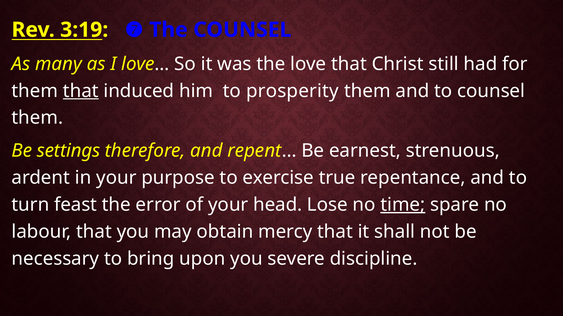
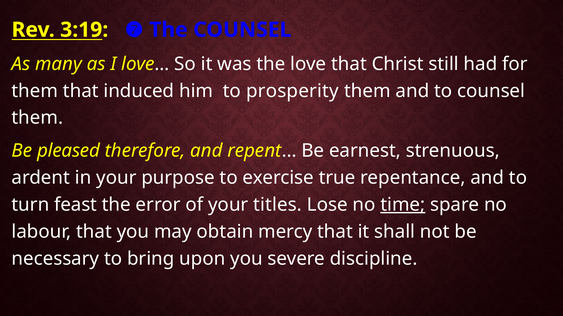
that underline: present -> none (81, 91)
settings: settings -> pleased (69, 151)
head: head -> titles (278, 205)
